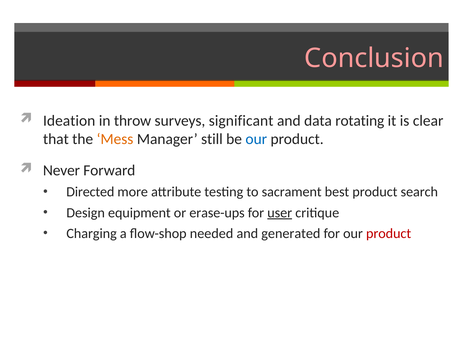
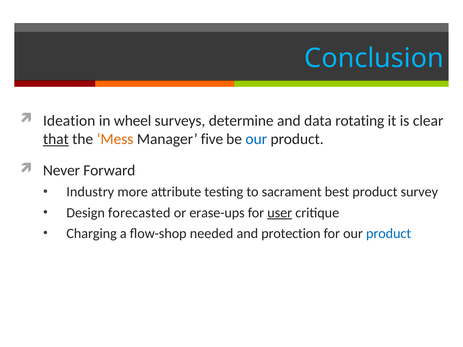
Conclusion colour: pink -> light blue (374, 58)
throw: throw -> wheel (133, 121)
significant: significant -> determine (241, 121)
that underline: none -> present (56, 139)
still: still -> five (212, 139)
Directed: Directed -> Industry (90, 192)
search: search -> survey (419, 192)
equipment: equipment -> forecasted (139, 213)
generated: generated -> protection (291, 234)
product colour: red -> blue (389, 234)
